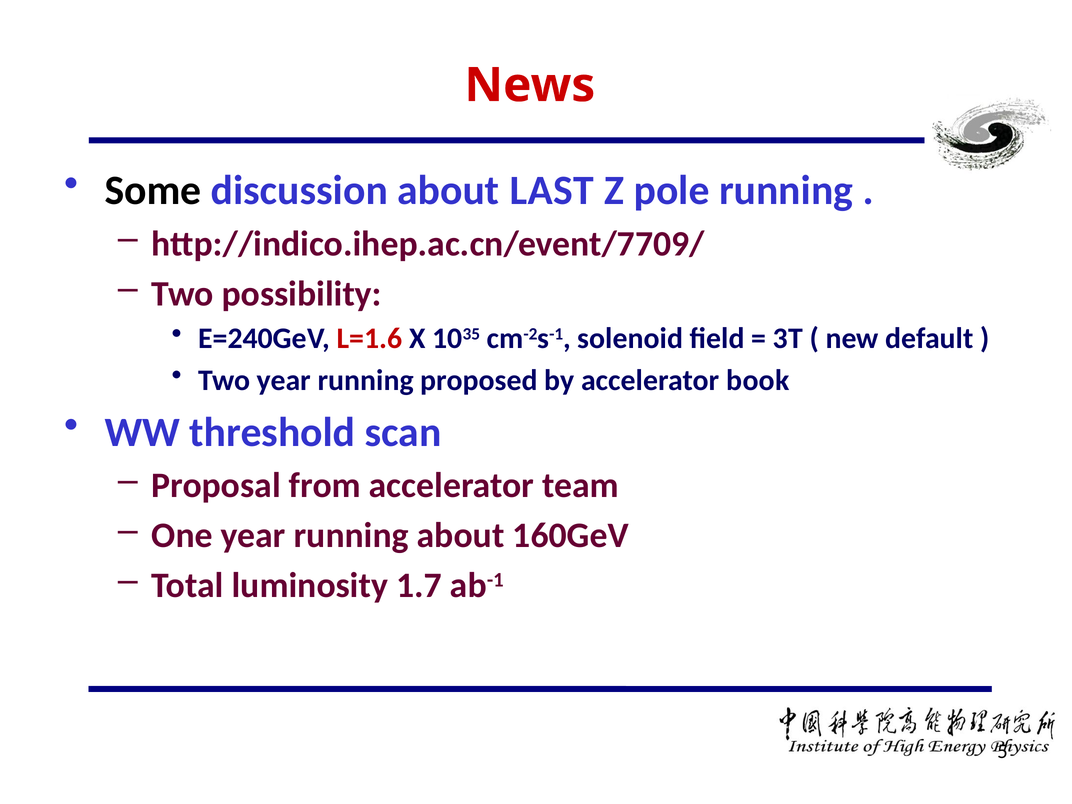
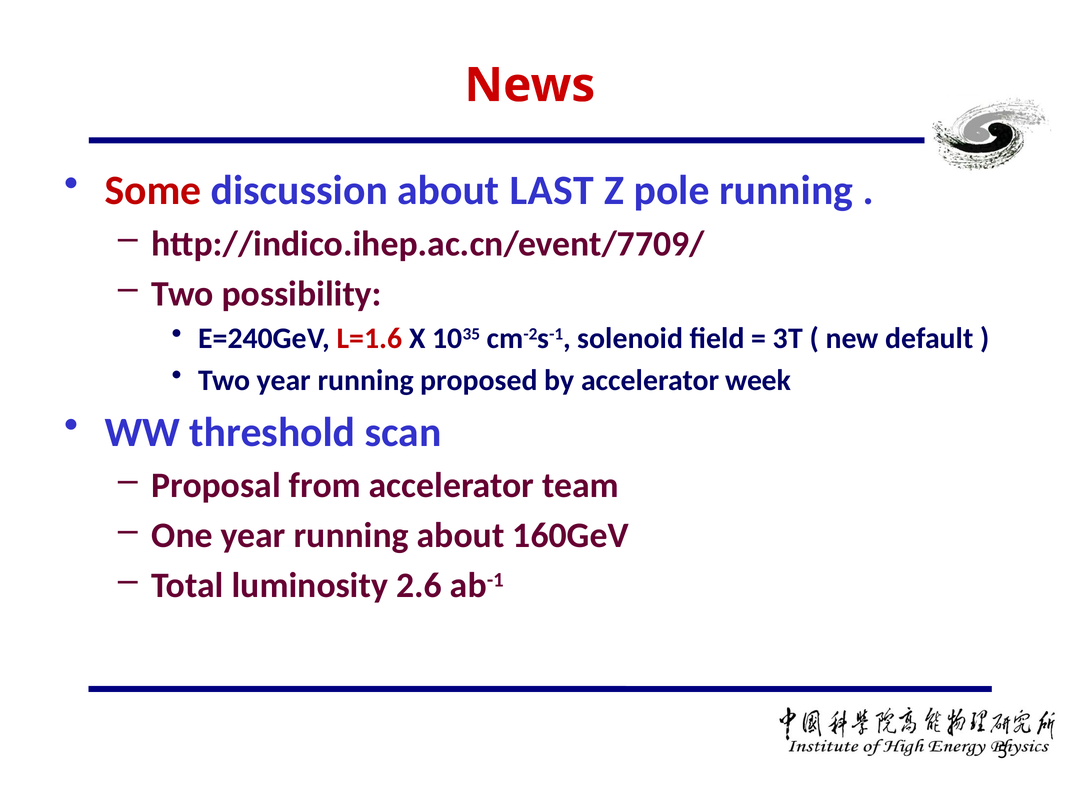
Some colour: black -> red (153, 191)
book: book -> week (758, 380)
1.7: 1.7 -> 2.6 (419, 586)
